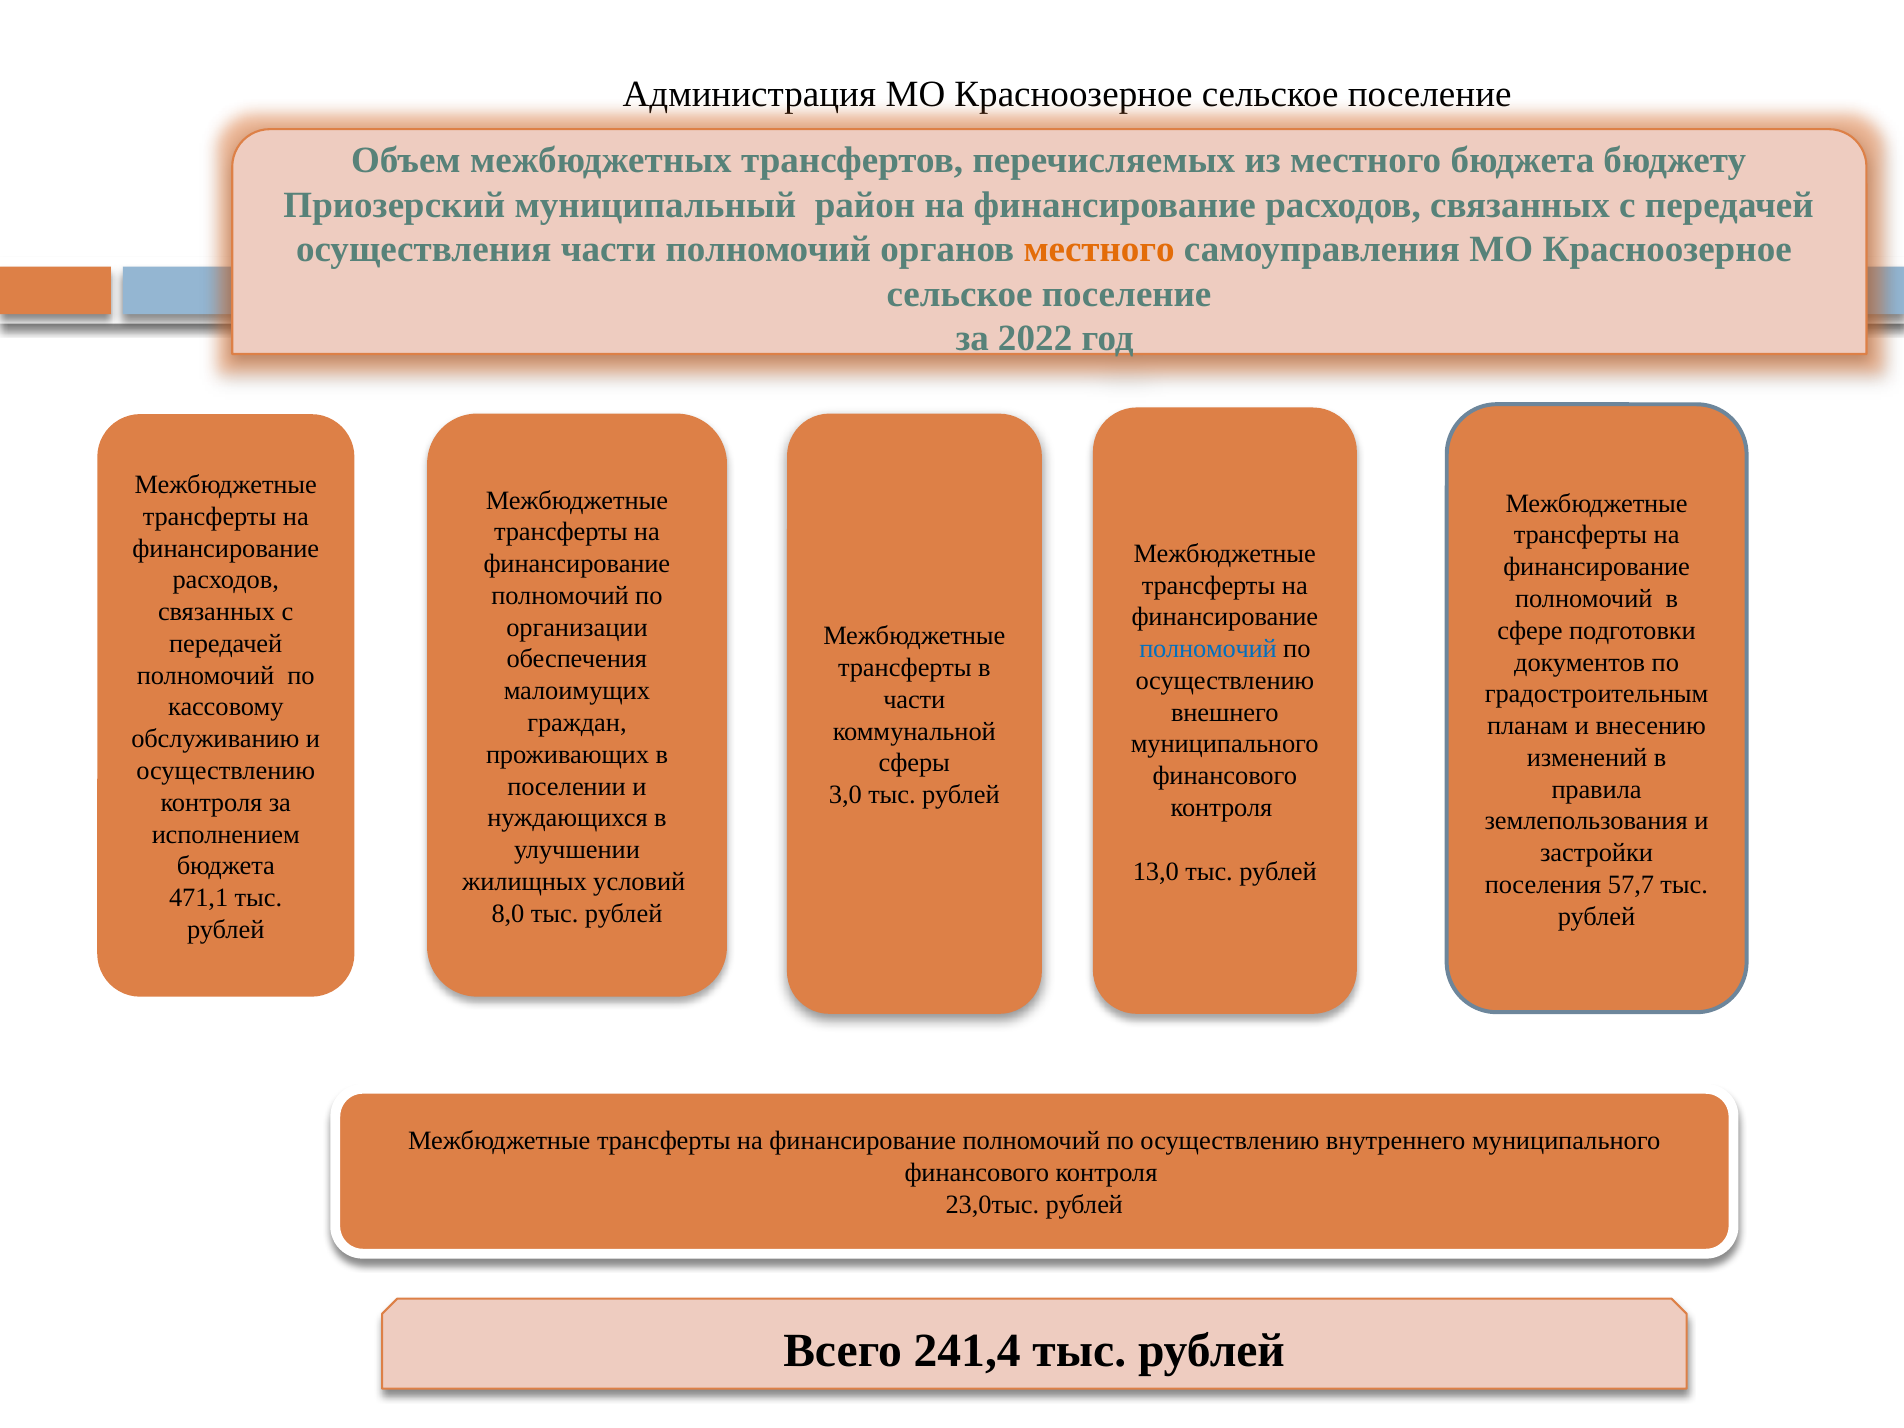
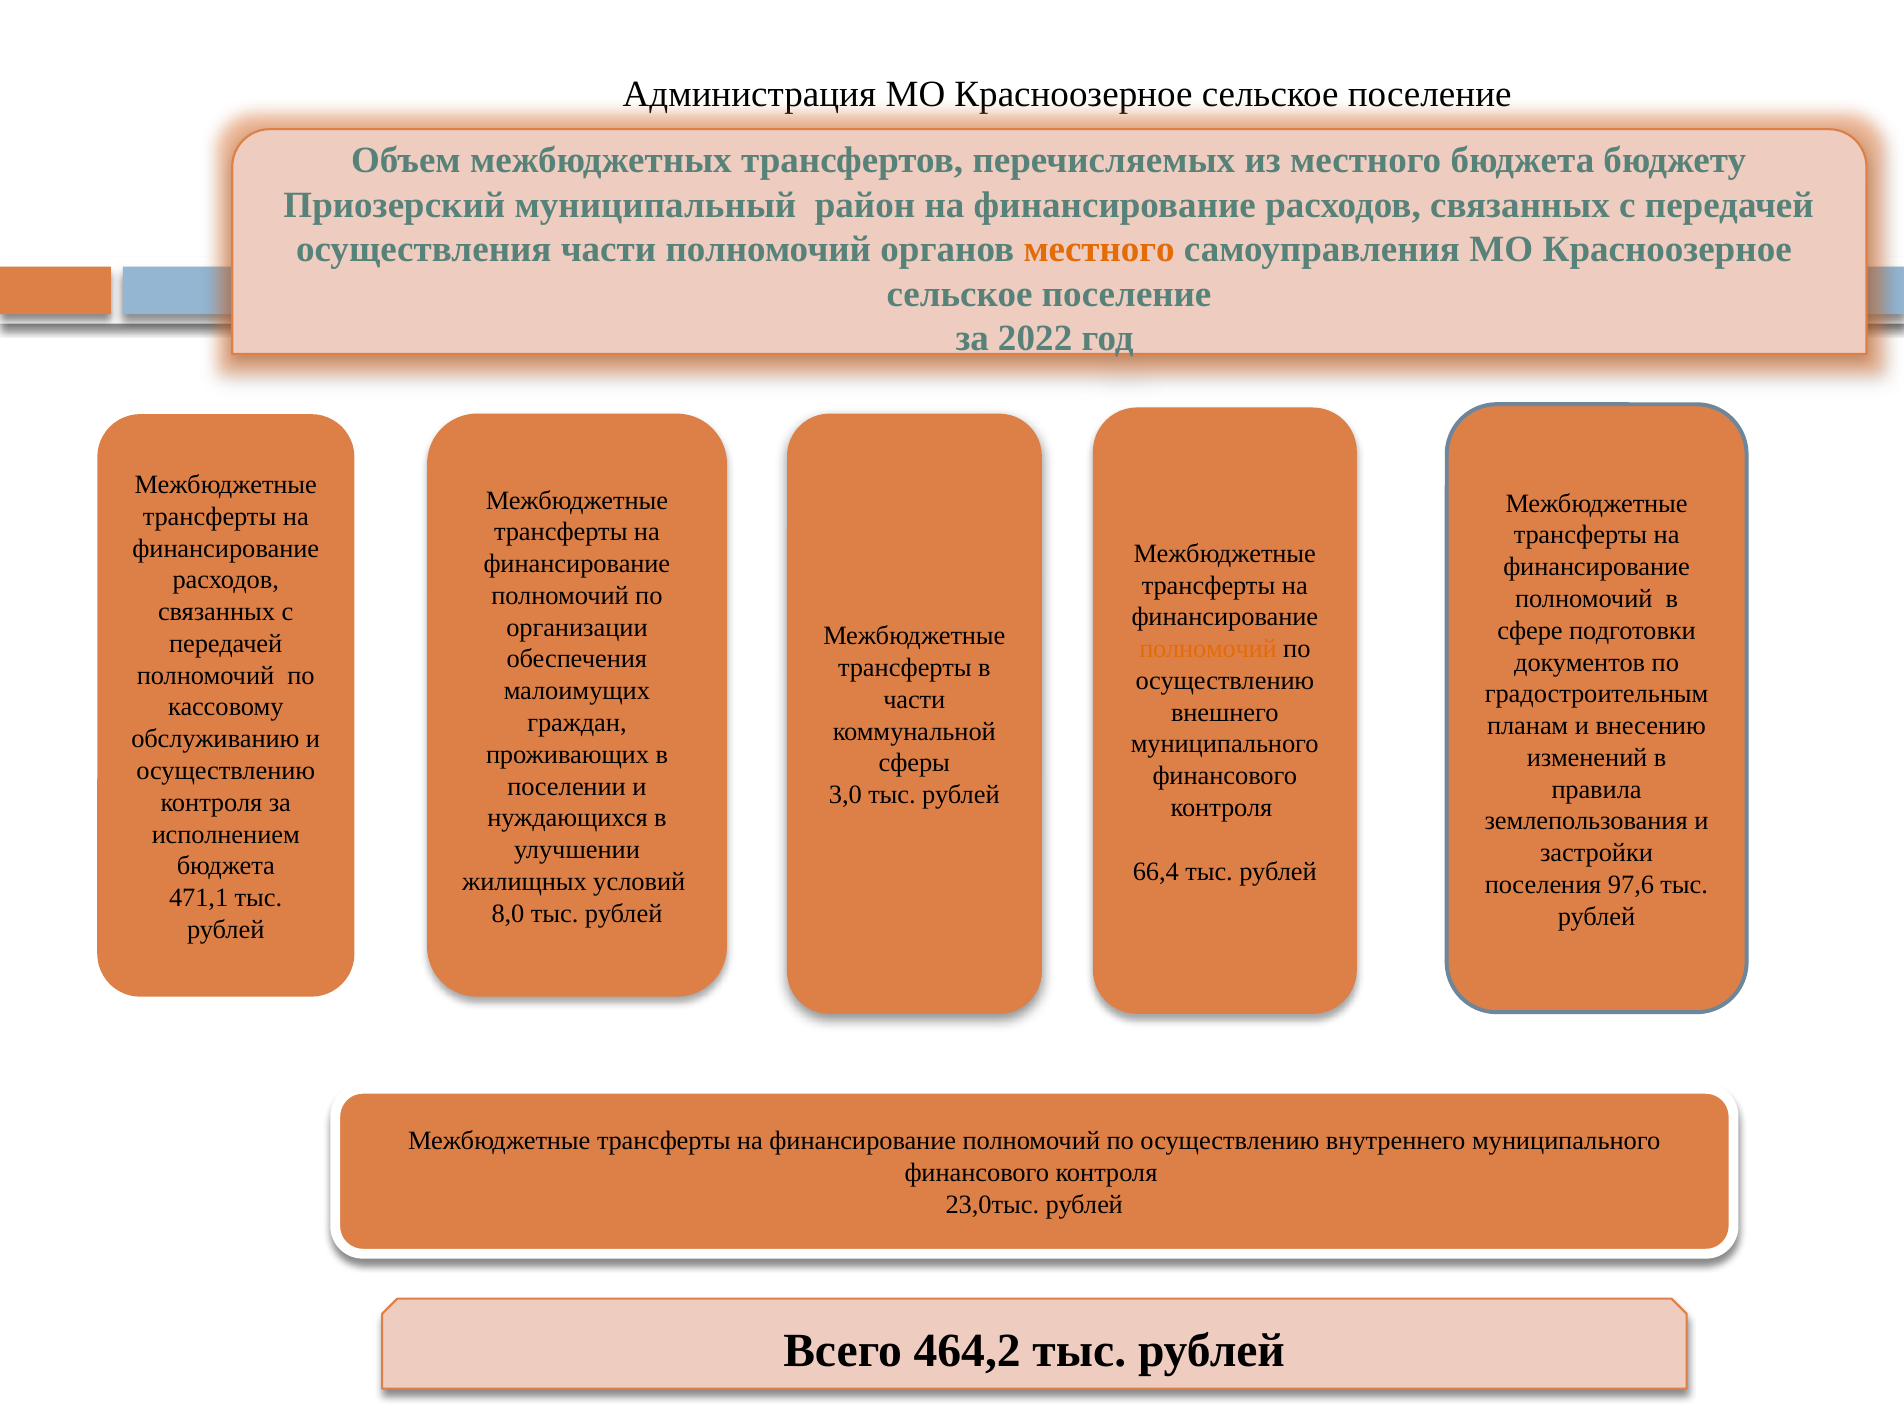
полномочий colour: blue -> orange (1208, 649)
13,0: 13,0 -> 66,4 (1156, 871)
57,7: 57,7 -> 97,6 (1631, 885)
241,4: 241,4 -> 464,2 (967, 1351)
